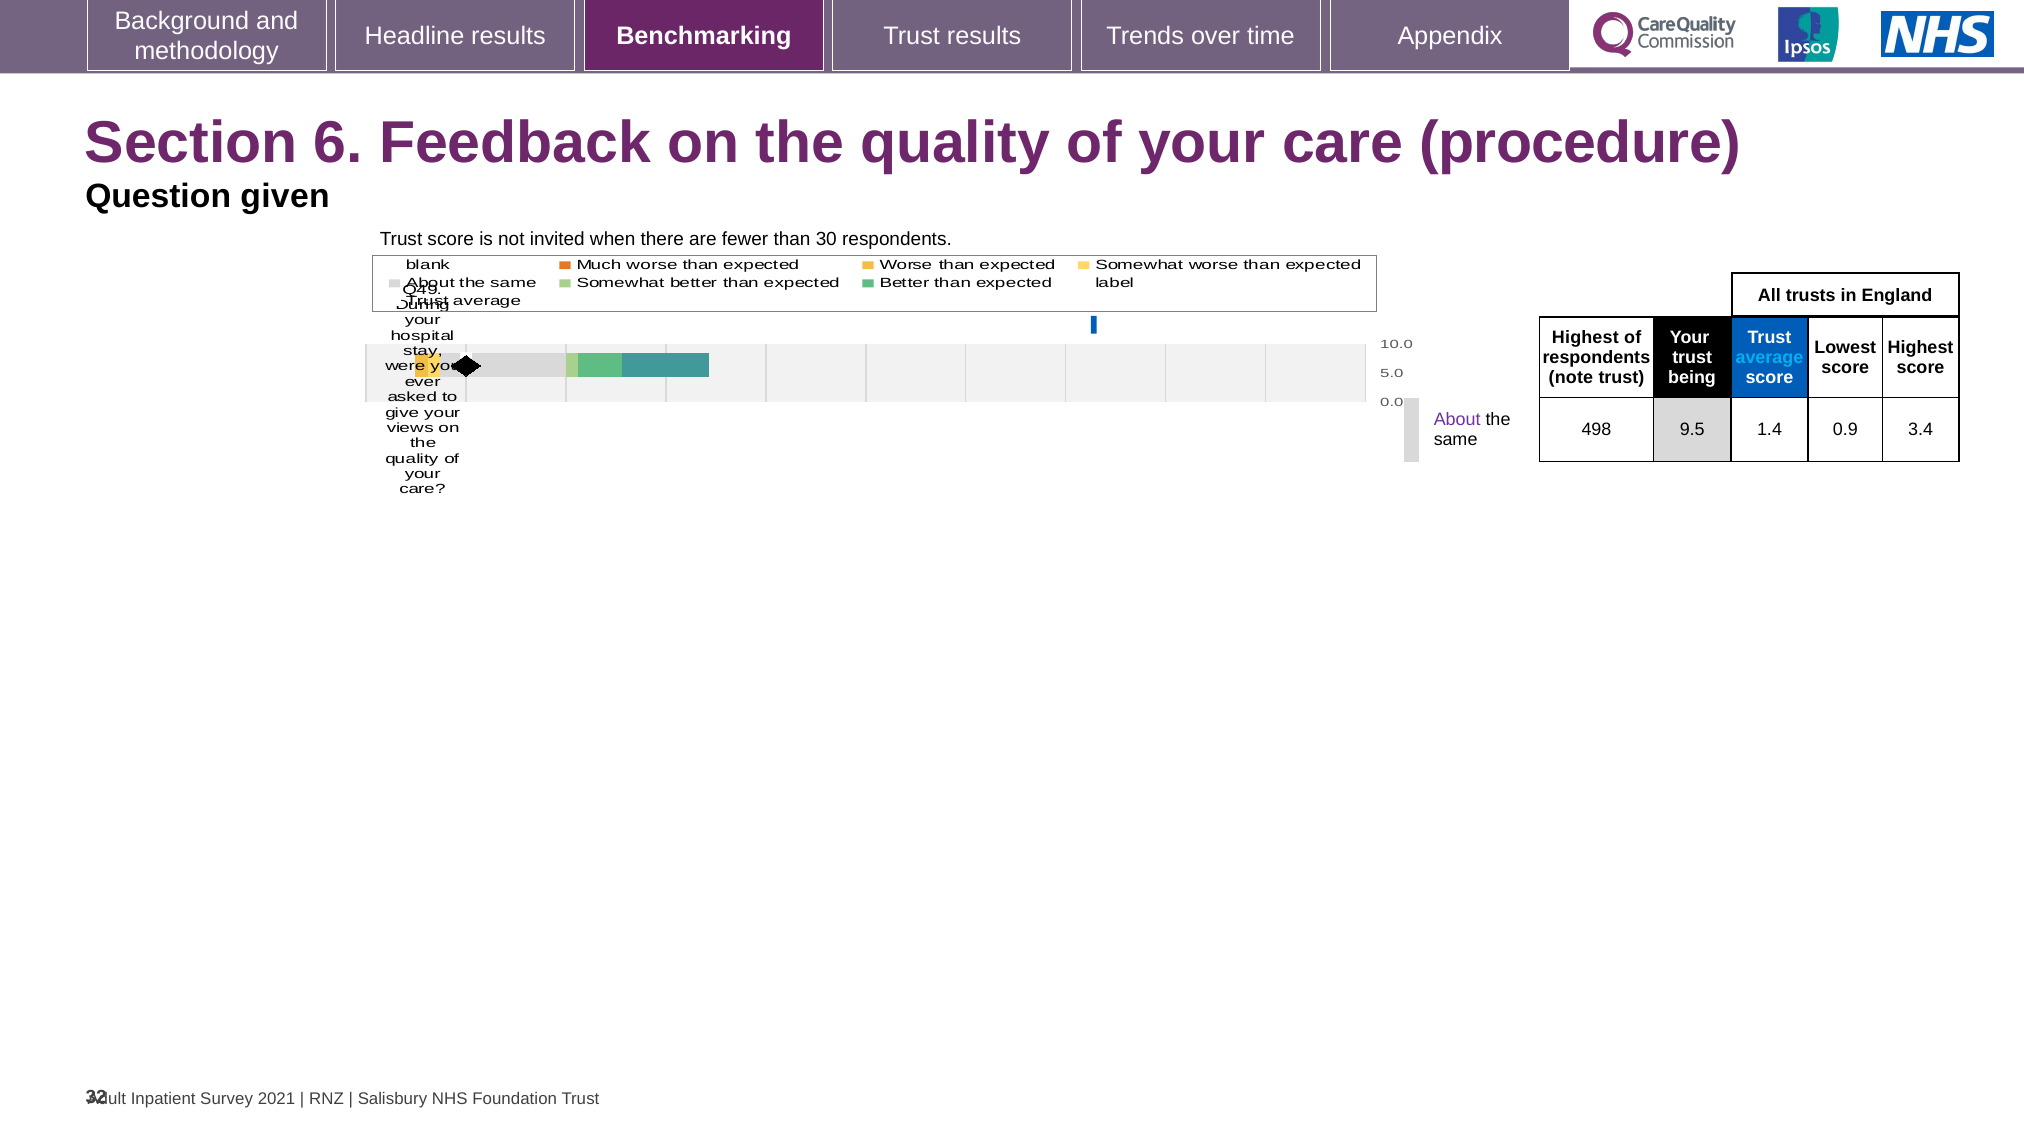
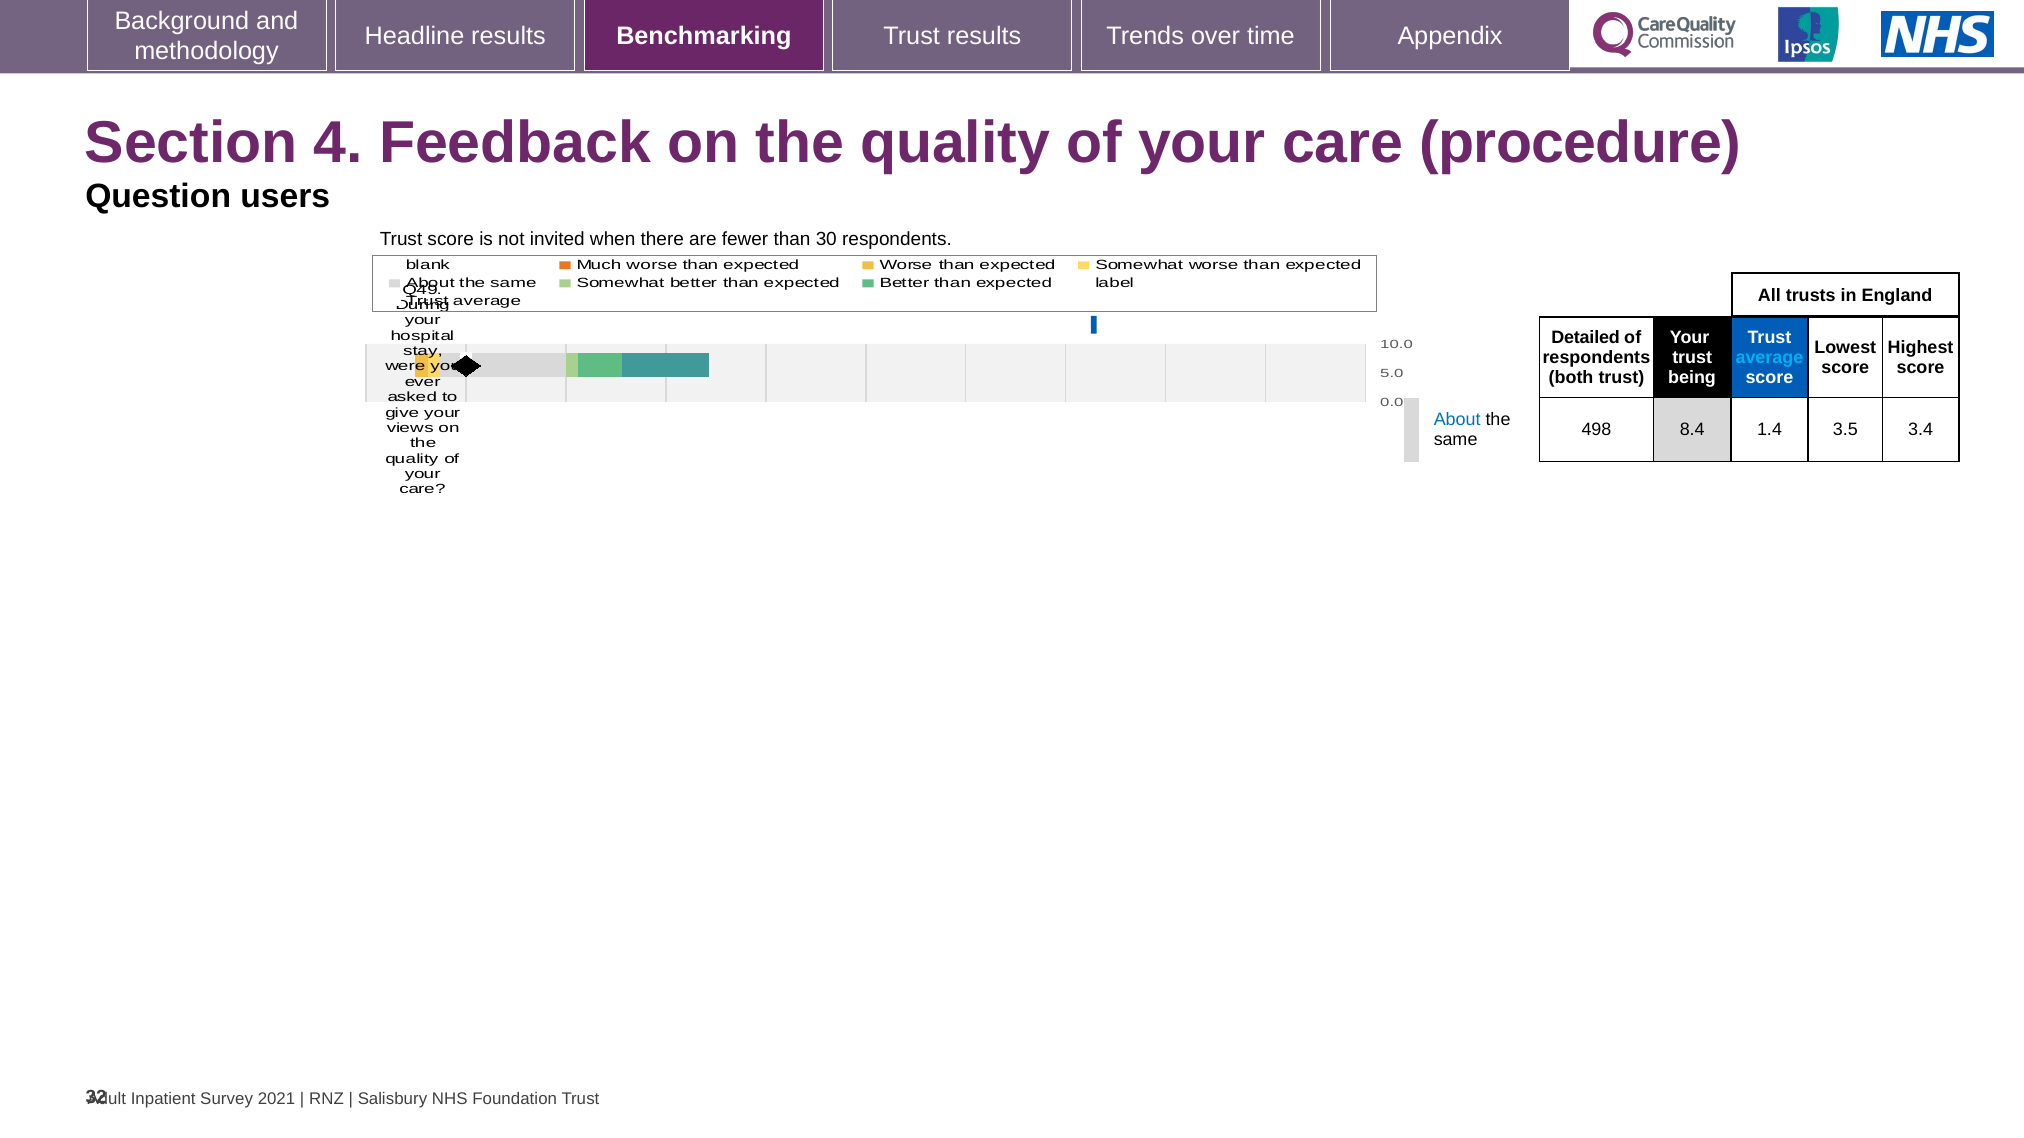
6: 6 -> 4 (338, 143)
given: given -> users (285, 197)
Highest: Highest -> Detailed (1586, 338)
note: note -> both (1571, 378)
About colour: purple -> blue (1457, 420)
9.5: 9.5 -> 8.4 (1692, 430)
0.9: 0.9 -> 3.5 (1845, 430)
